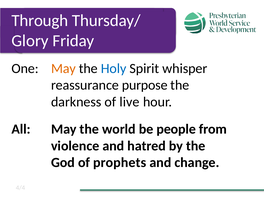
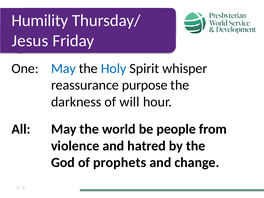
Through: Through -> Humility (40, 20)
Glory: Glory -> Jesus (30, 41)
May colour: orange -> blue (63, 68)
live: live -> will (130, 102)
